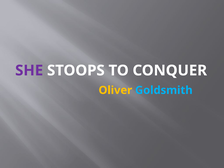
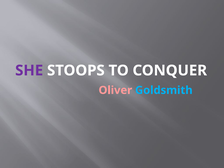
Oliver colour: yellow -> pink (115, 90)
